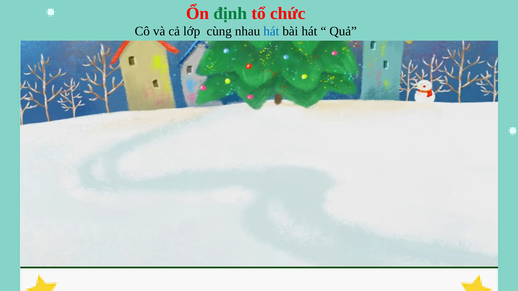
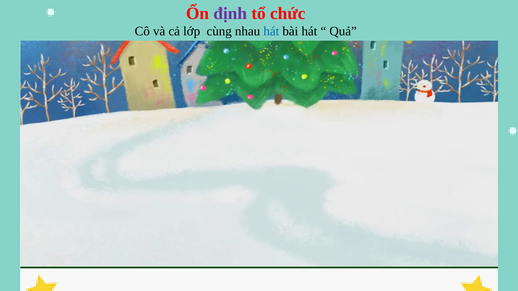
định colour: green -> purple (230, 13)
